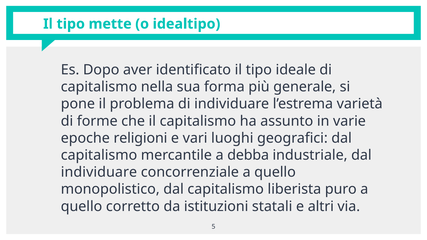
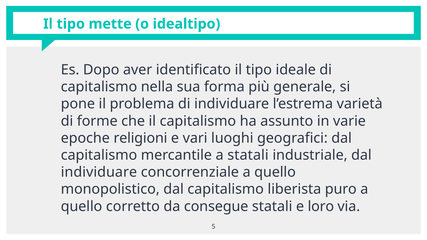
a debba: debba -> statali (248, 155)
istituzioni: istituzioni -> consegue (216, 206)
altri: altri -> loro (321, 206)
